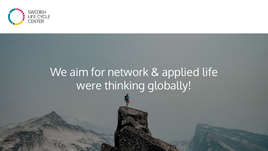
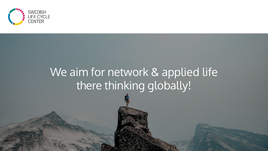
were: were -> there (89, 86)
